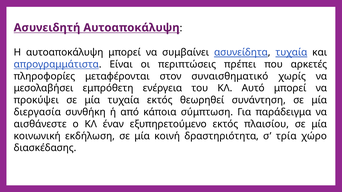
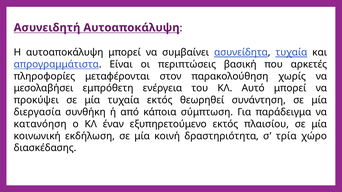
πρέπει: πρέπει -> βασική (240, 64)
συναισθηματικό: συναισθηματικό -> παρακολούθηση (230, 76)
αισθάνεστε: αισθάνεστε -> κατανόηση (40, 124)
